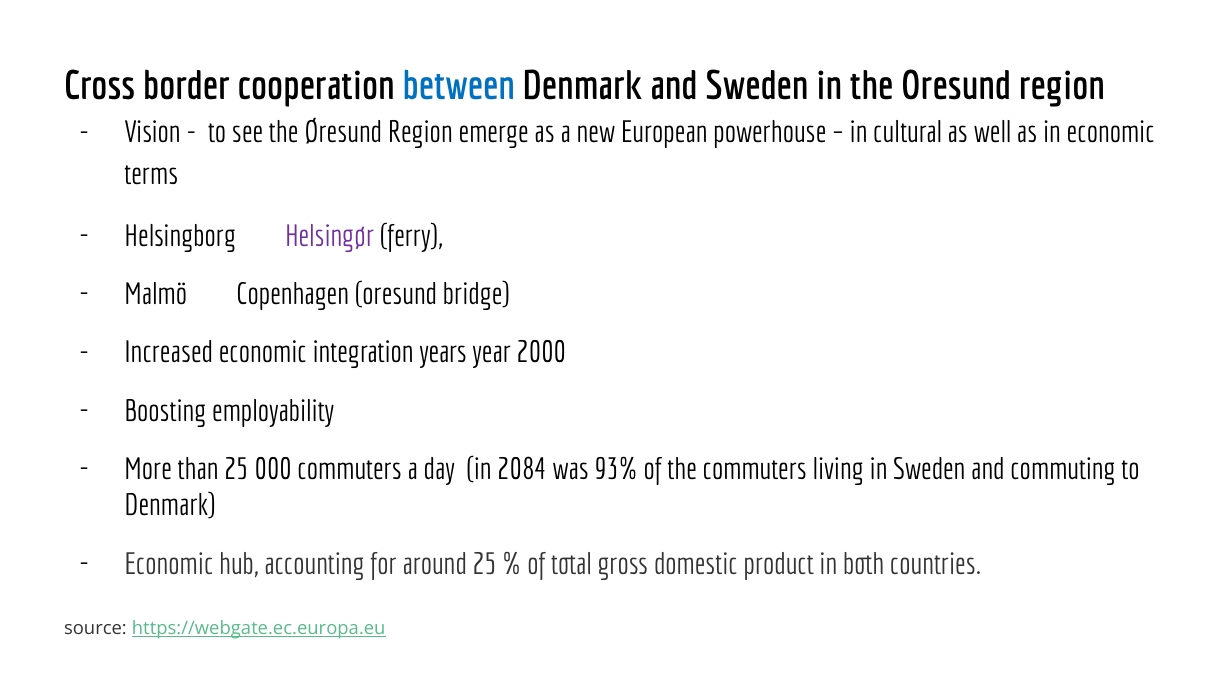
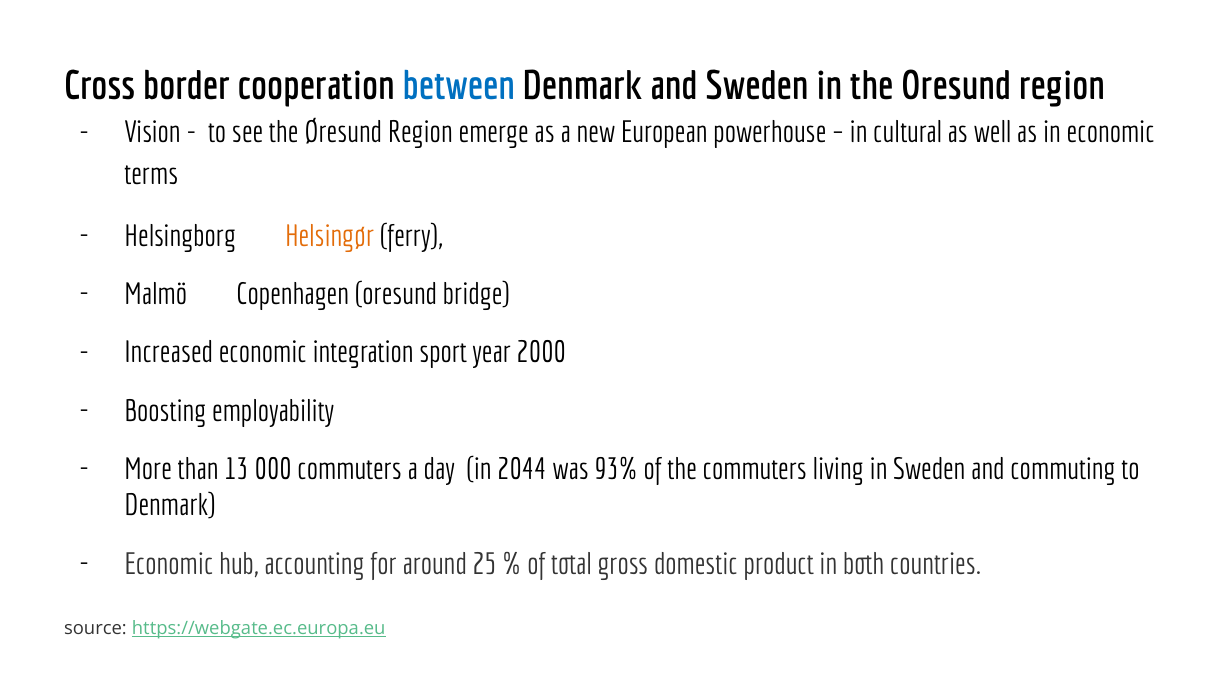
Helsingør colour: purple -> orange (330, 236)
years: years -> sport (443, 353)
than 25: 25 -> 13 (237, 470)
2084: 2084 -> 2044 (522, 470)
